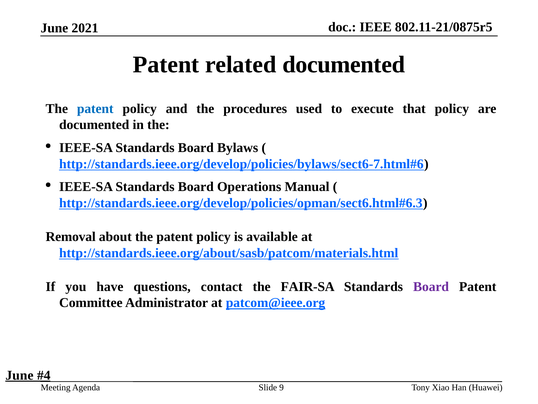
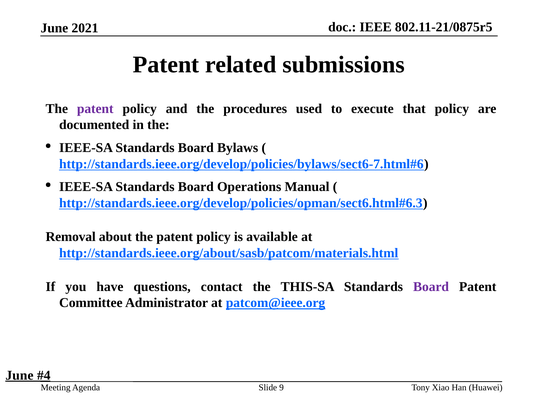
related documented: documented -> submissions (344, 64)
patent colour: blue -> purple (95, 108)
FAIR-SA: FAIR-SA -> THIS-SA (308, 286)
